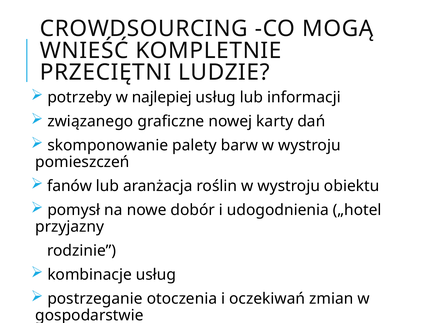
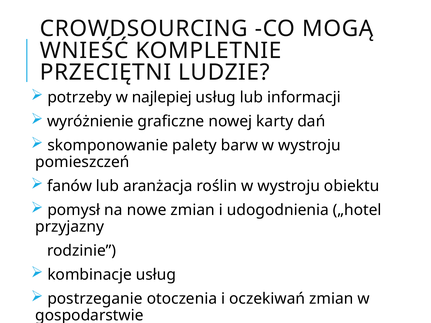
związanego: związanego -> wyróżnienie (90, 121)
nowe dobór: dobór -> zmian (193, 210)
